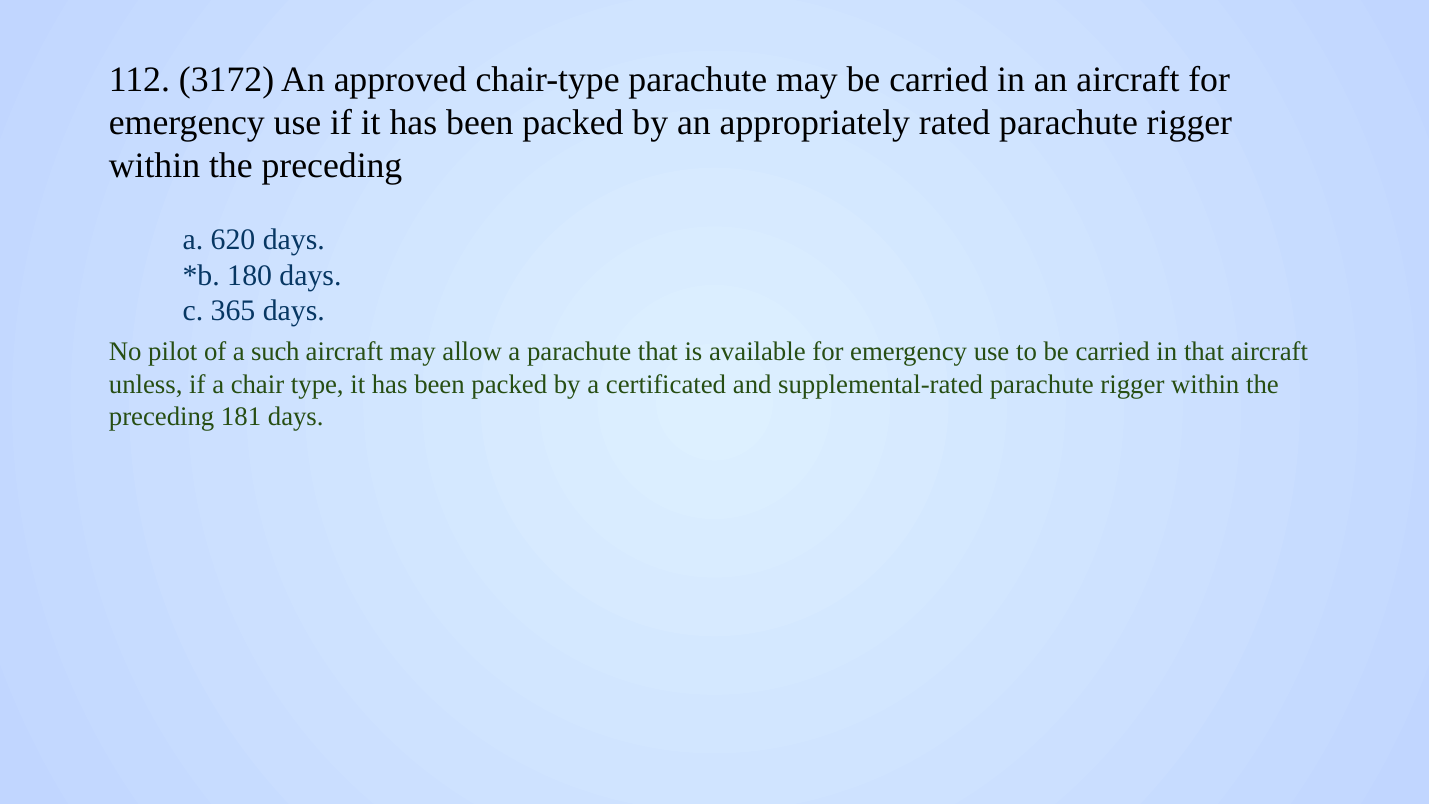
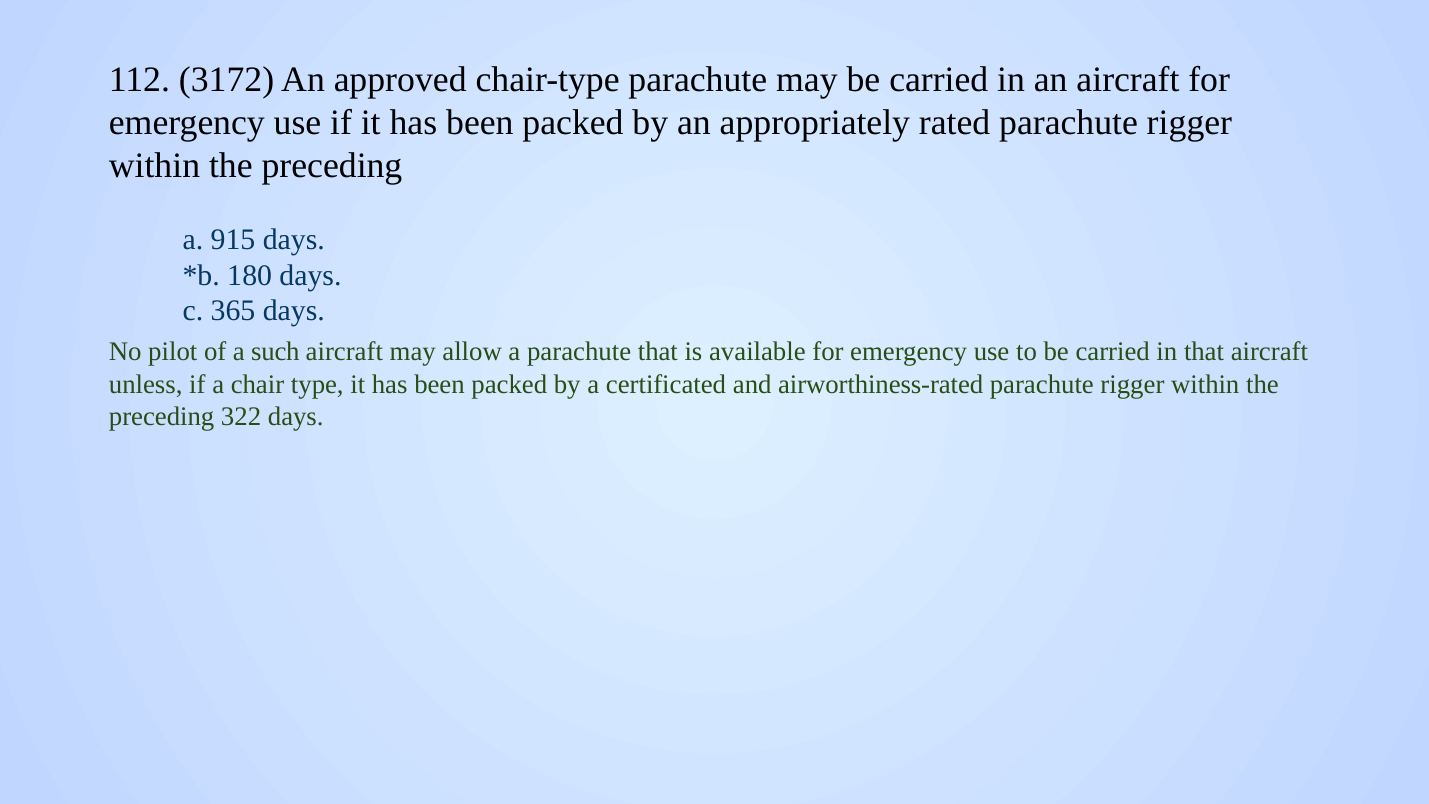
620: 620 -> 915 (233, 239)
supplemental-rated: supplemental-rated -> airworthiness-rated (881, 384)
181: 181 -> 322 (241, 416)
